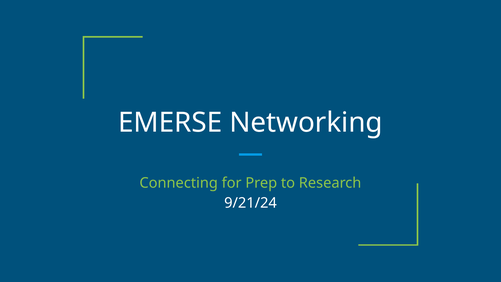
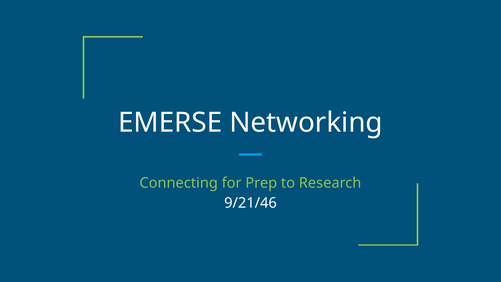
9/21/24: 9/21/24 -> 9/21/46 (251, 203)
